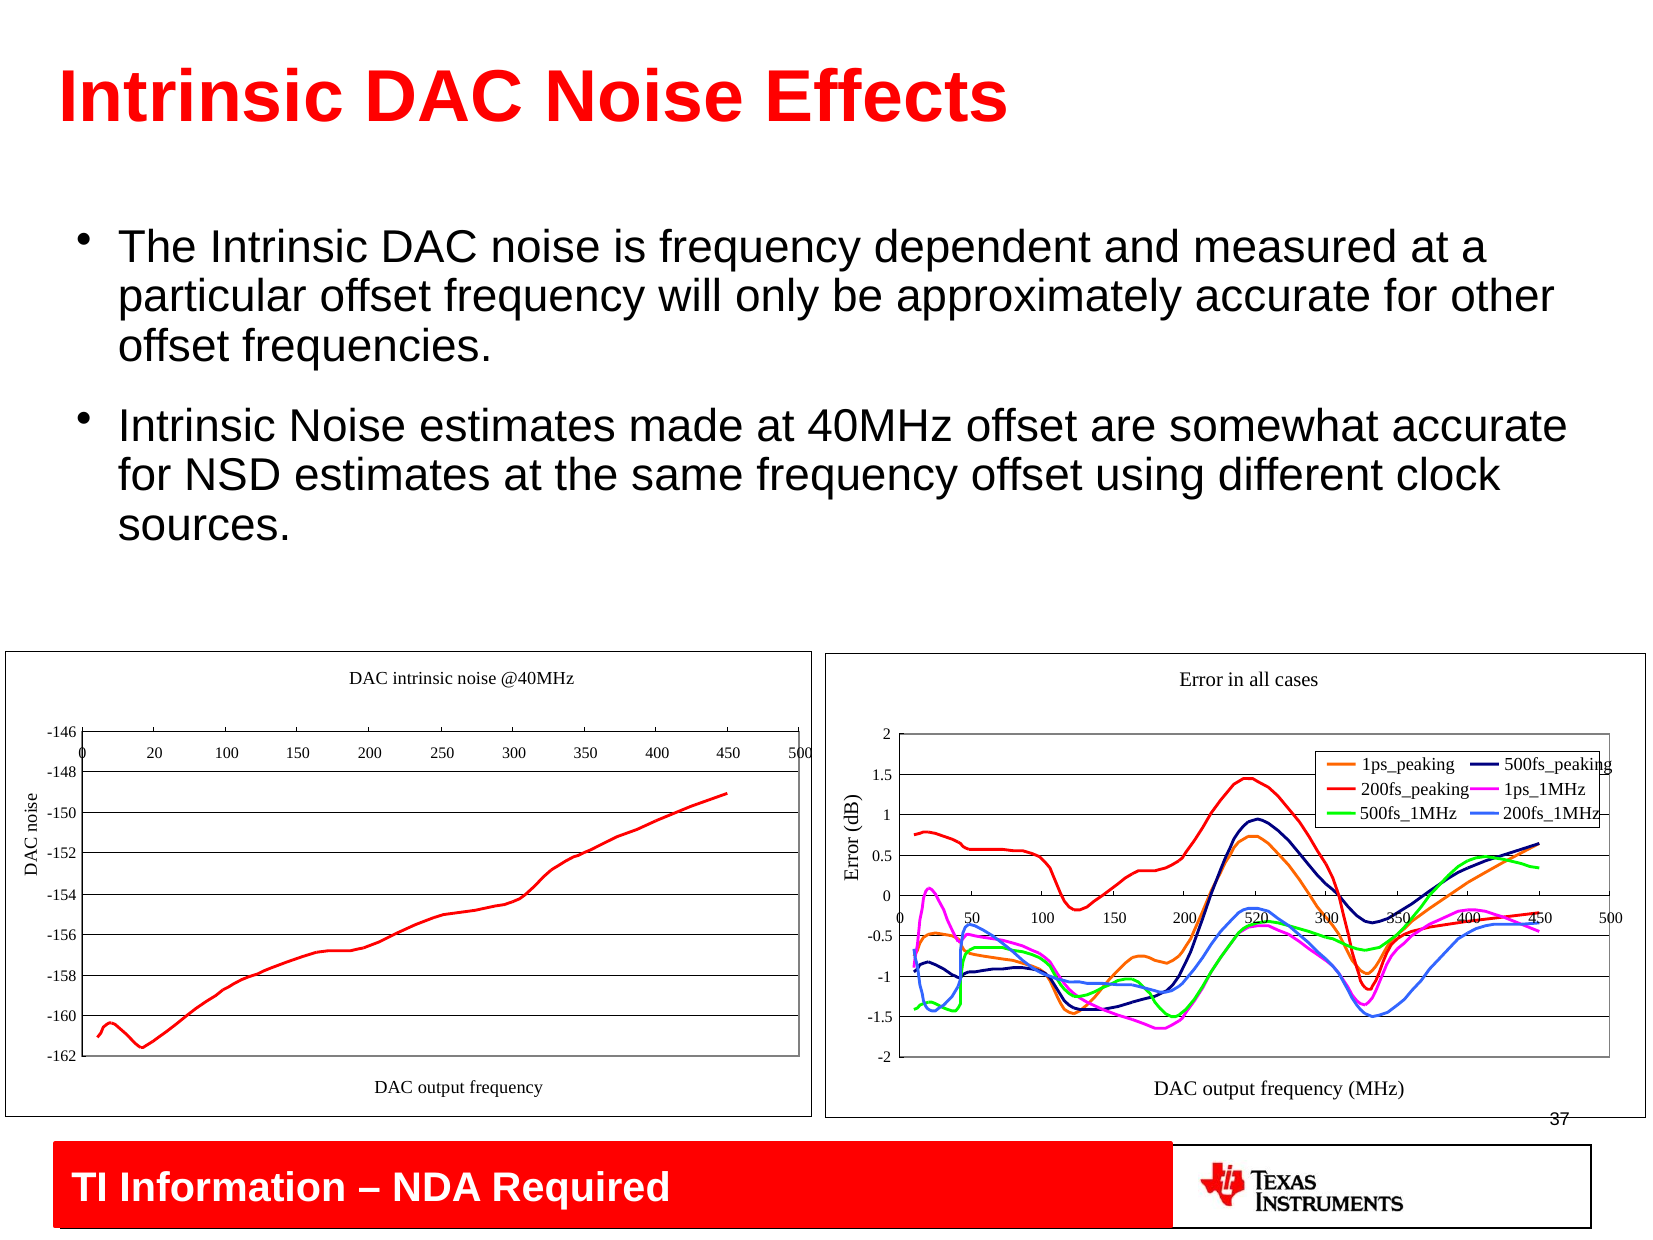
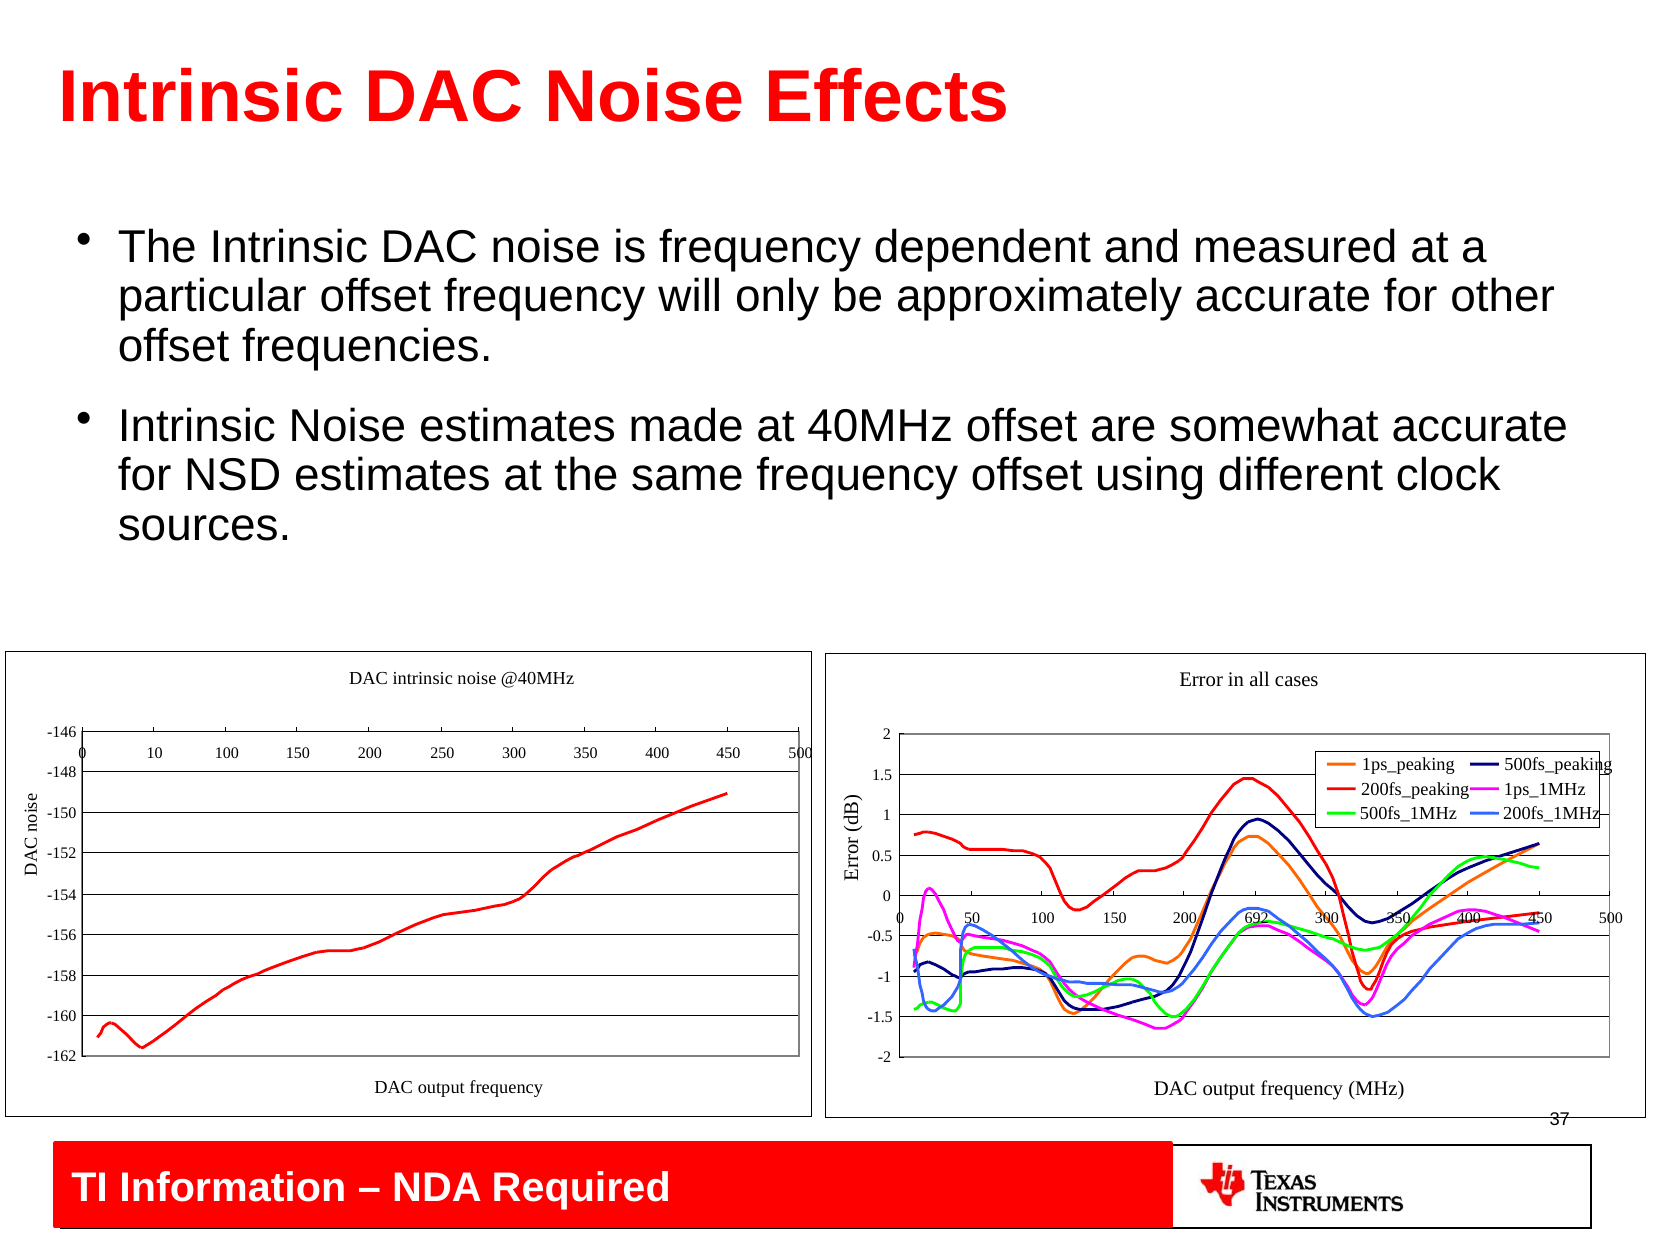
20: 20 -> 10 (155, 753)
520: 520 -> 692 (1257, 918)
